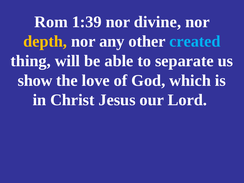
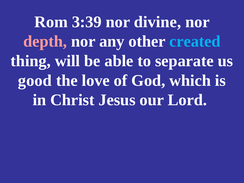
1:39: 1:39 -> 3:39 (87, 22)
depth colour: yellow -> pink (45, 41)
show: show -> good (35, 80)
